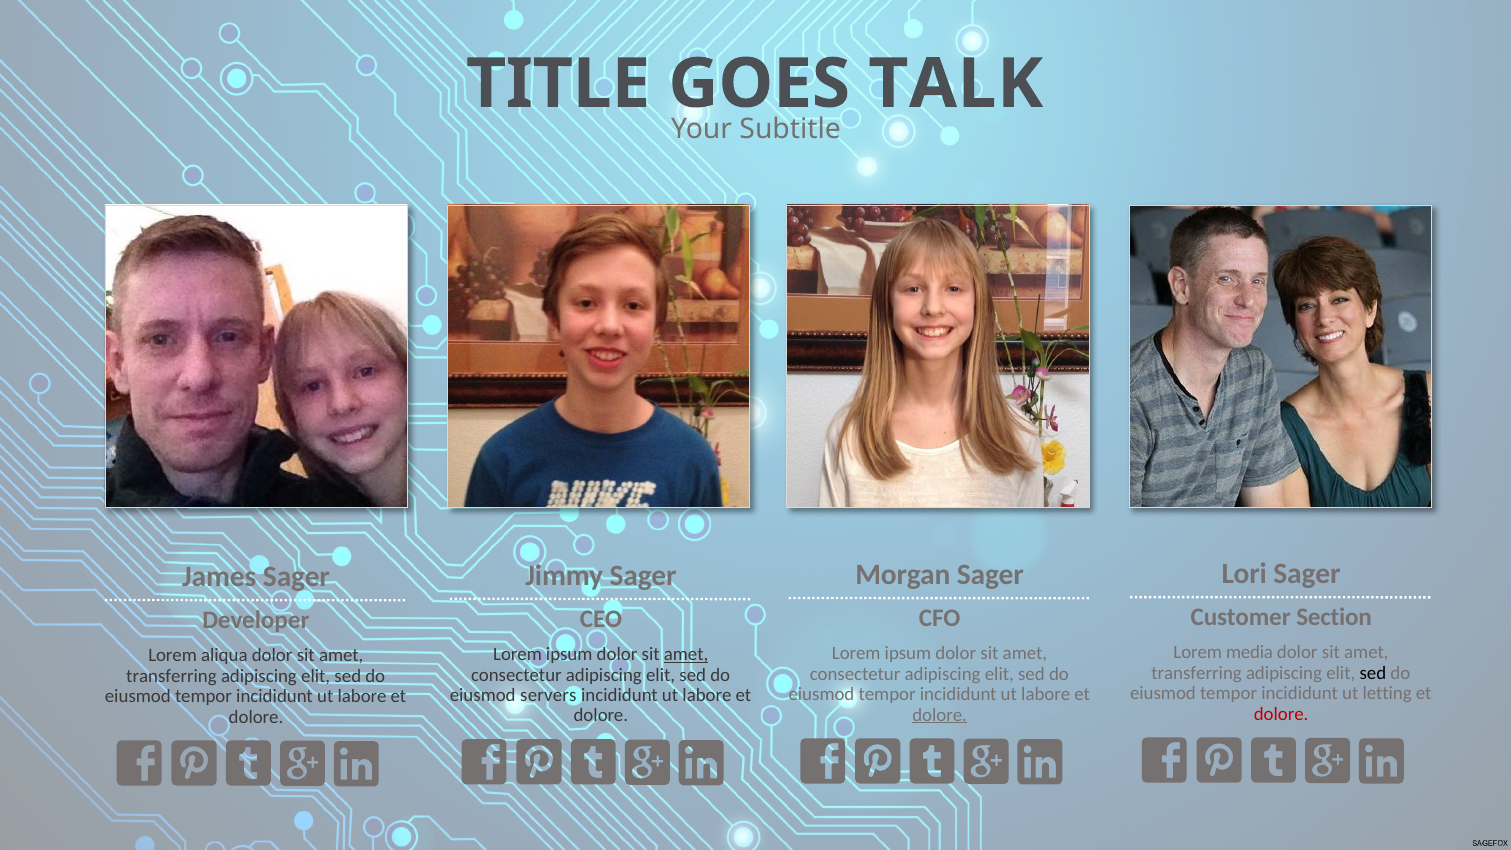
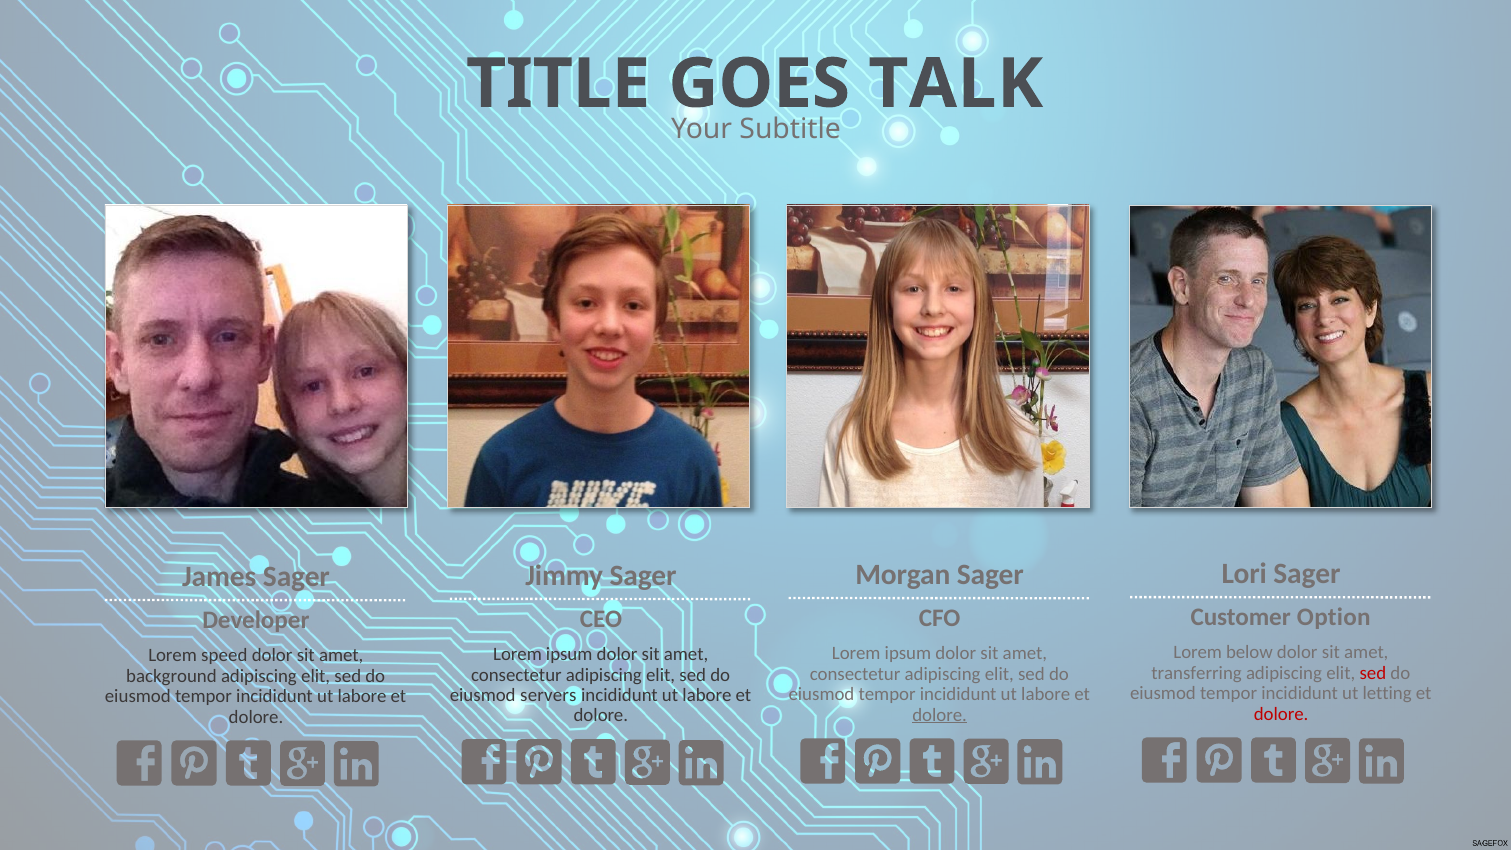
Section: Section -> Option (1334, 617)
media: media -> below (1249, 653)
amet underline: present -> none (686, 654)
aliqua: aliqua -> speed (224, 656)
sed colour: black -> red (1373, 673)
transferring: transferring -> background (171, 676)
